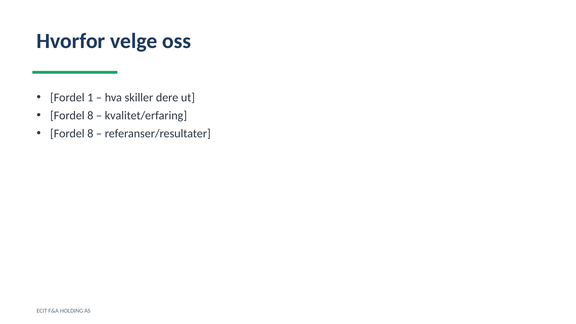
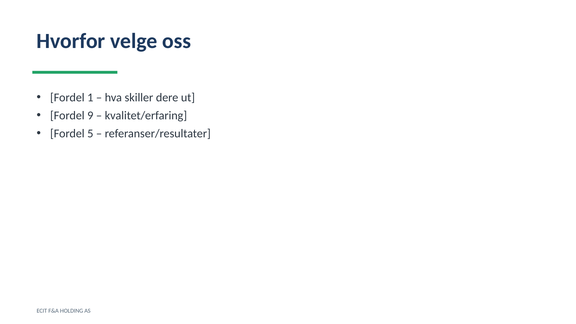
8: 8 -> 9 (90, 116)
8: 8 -> 5 (90, 134)
